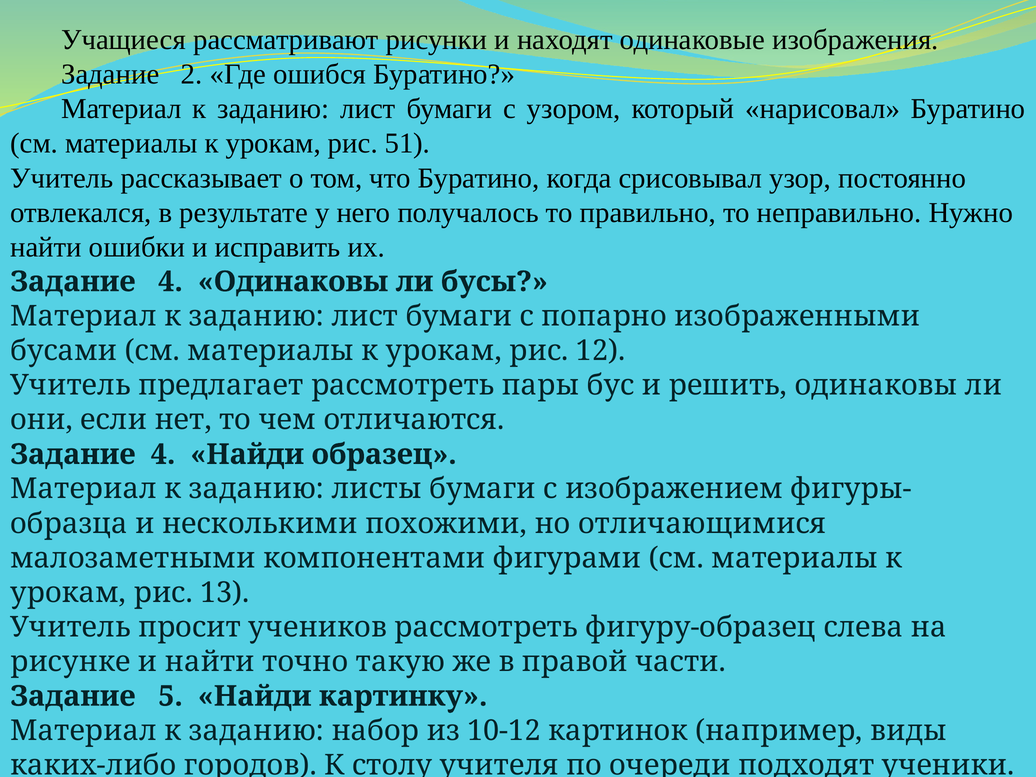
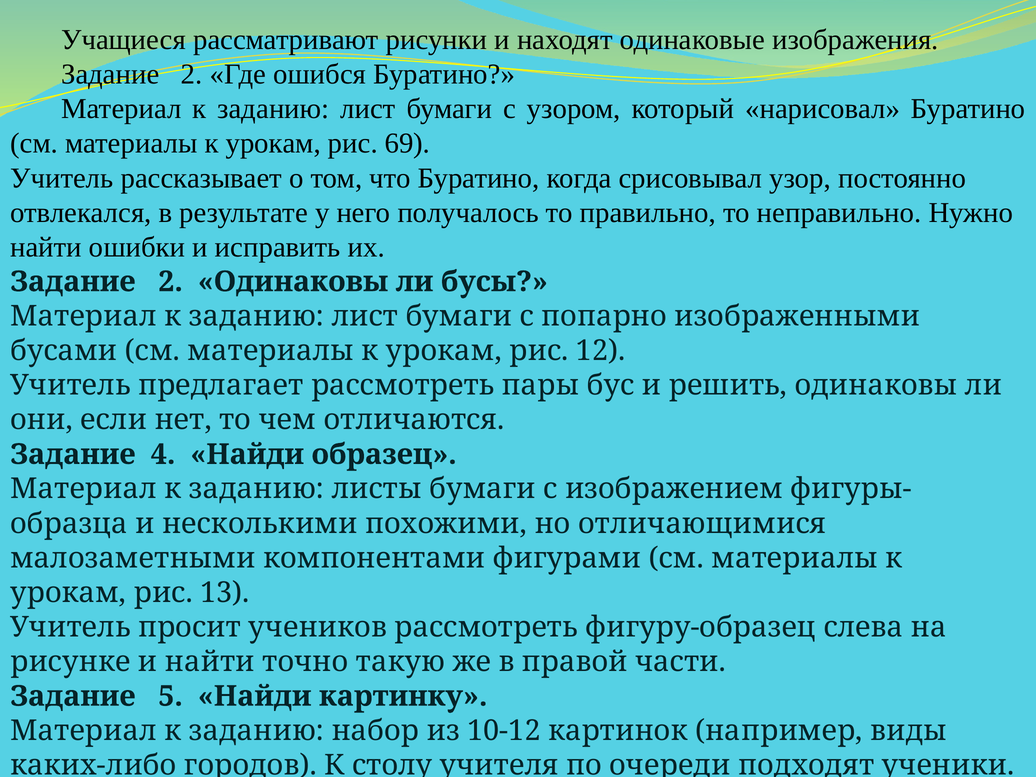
51: 51 -> 69 (407, 143)
4: 4 -> 2 (170, 282)
